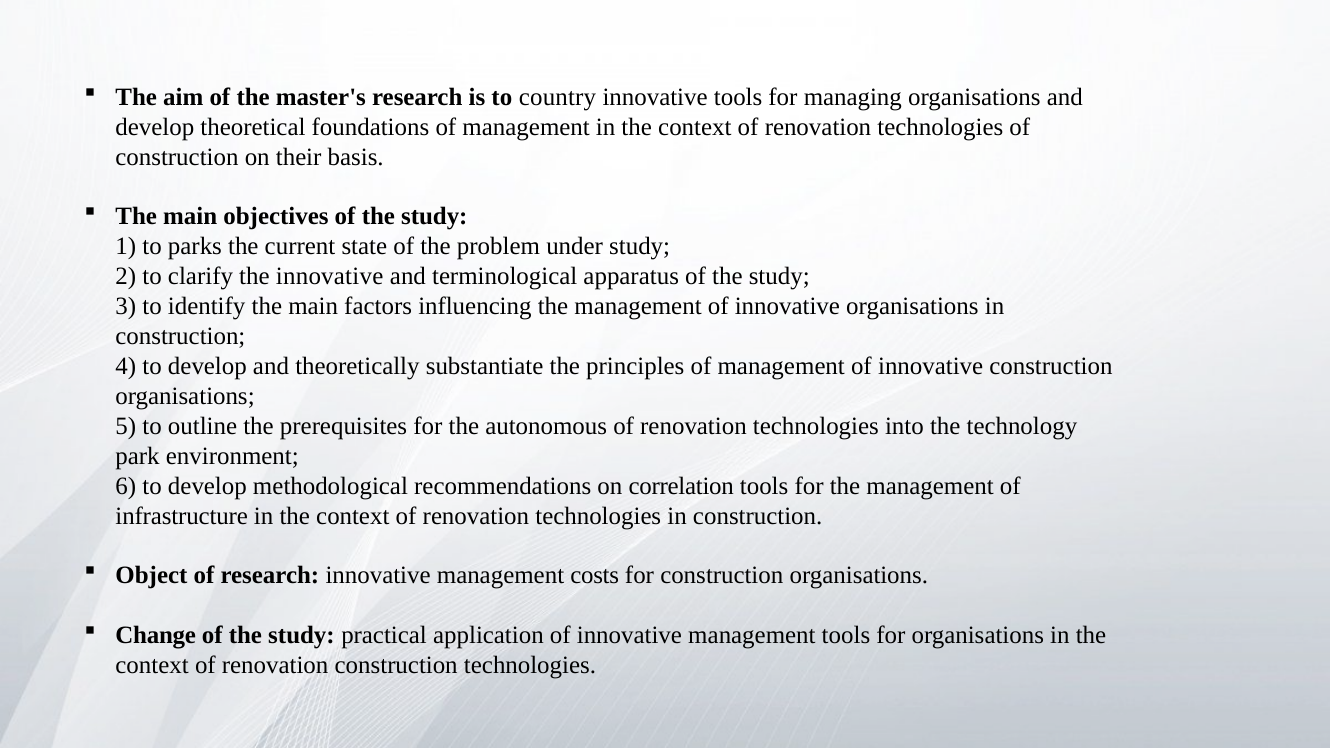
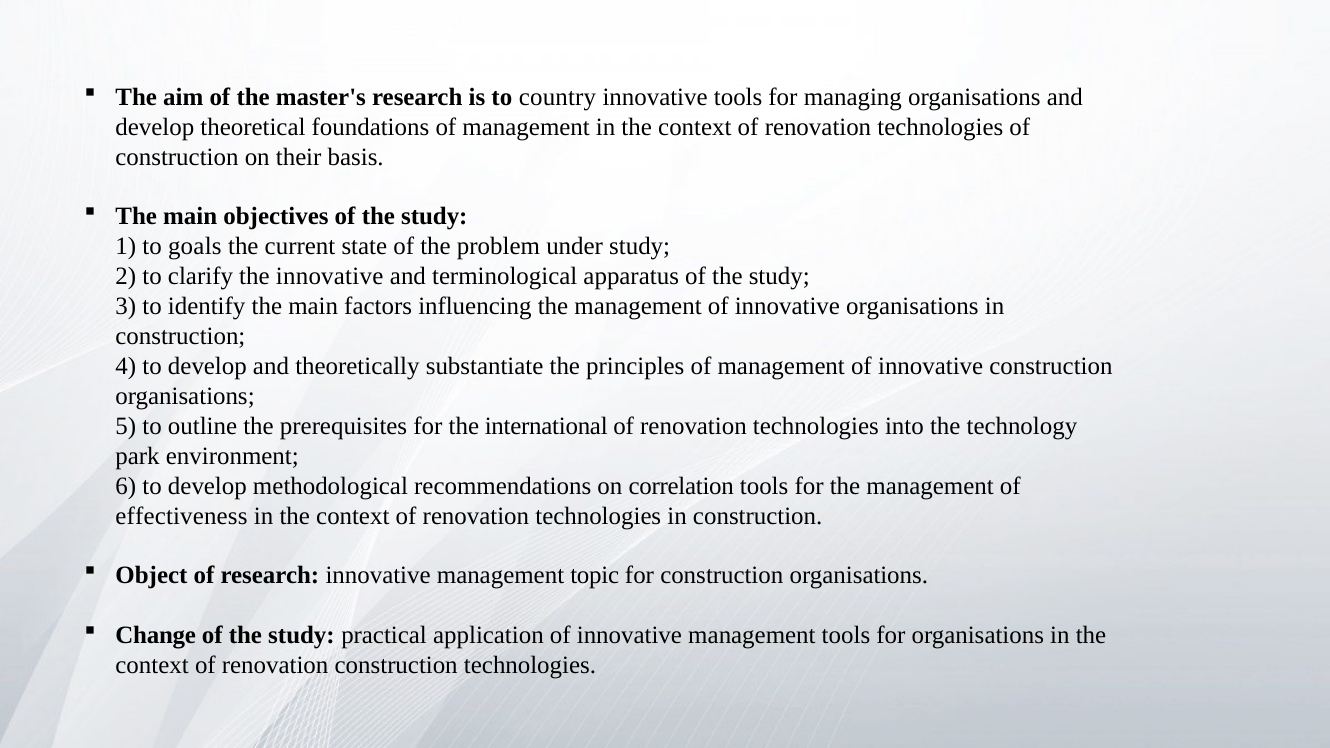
parks: parks -> goals (195, 247)
autonomous: autonomous -> international (546, 426)
infrastructure: infrastructure -> effectiveness (182, 516)
costs: costs -> topic (595, 576)
